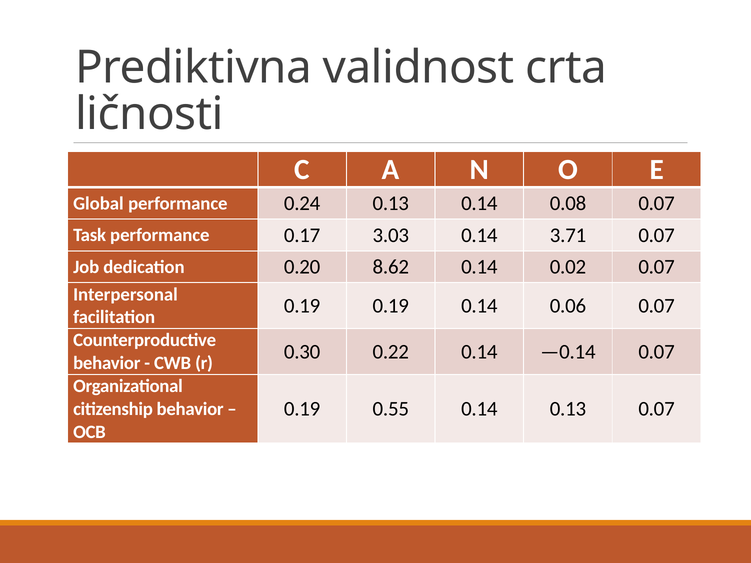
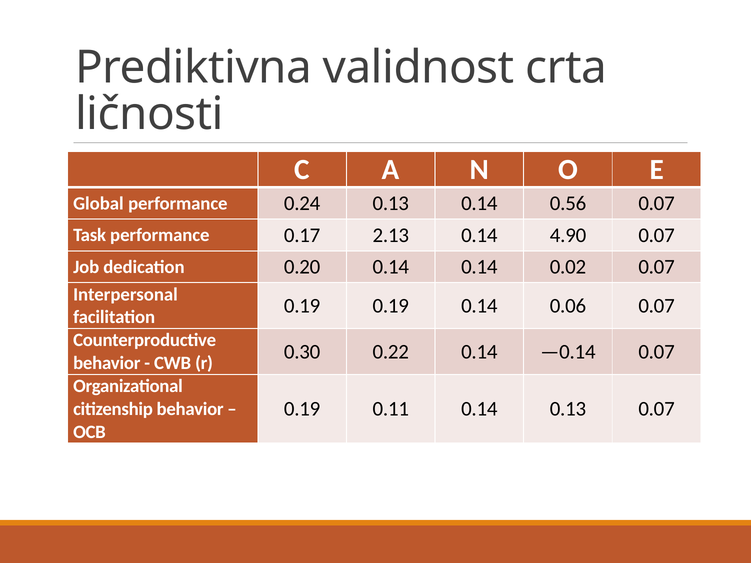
0.08: 0.08 -> 0.56 (568, 204)
3.03: 3.03 -> 2.13 (391, 235)
3.71: 3.71 -> 4.90 (568, 235)
0.20 8.62: 8.62 -> 0.14 (391, 267)
0.55: 0.55 -> 0.11 (391, 409)
